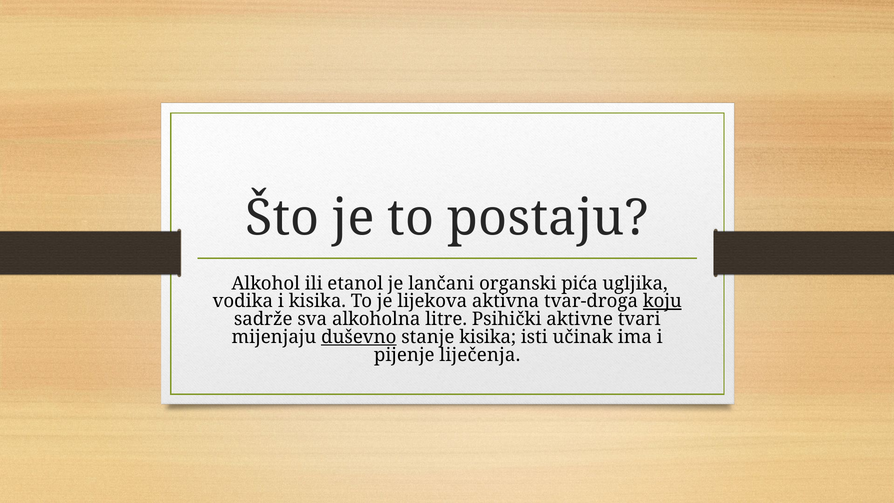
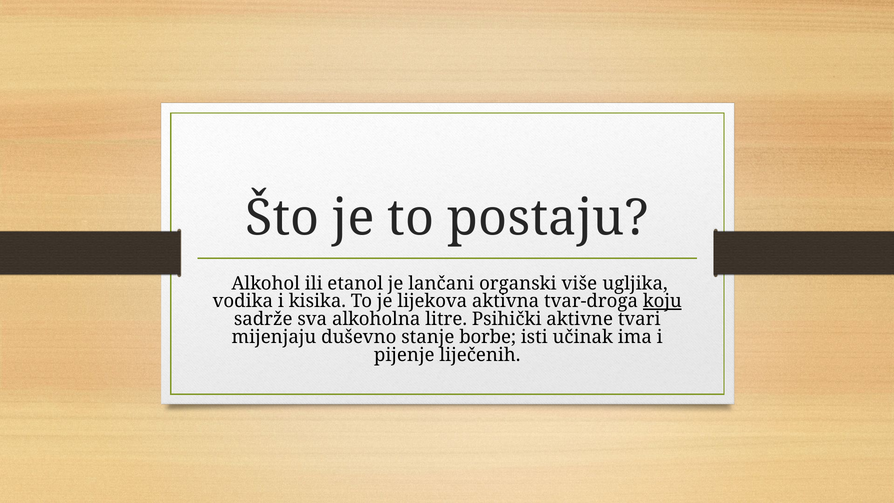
pića: pića -> više (579, 283)
duševno underline: present -> none (359, 337)
stanje kisika: kisika -> borbe (488, 337)
liječenja: liječenja -> liječenih (480, 355)
